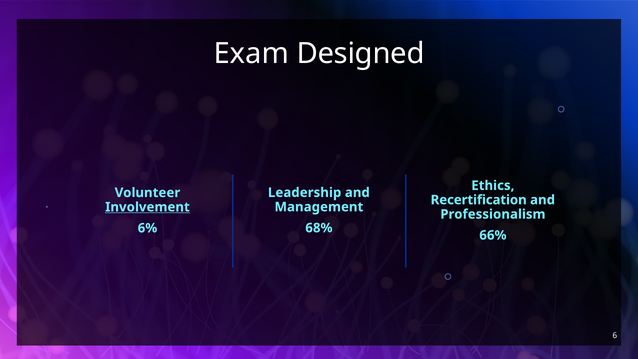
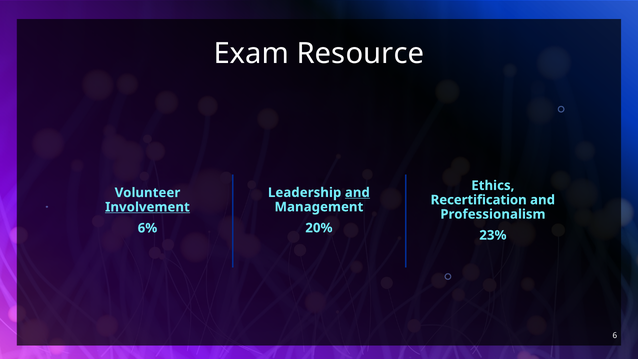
Designed: Designed -> Resource (360, 54)
and underline: none -> present (357, 192)
68%: 68% -> 20% (319, 228)
66%: 66% -> 23% (493, 235)
